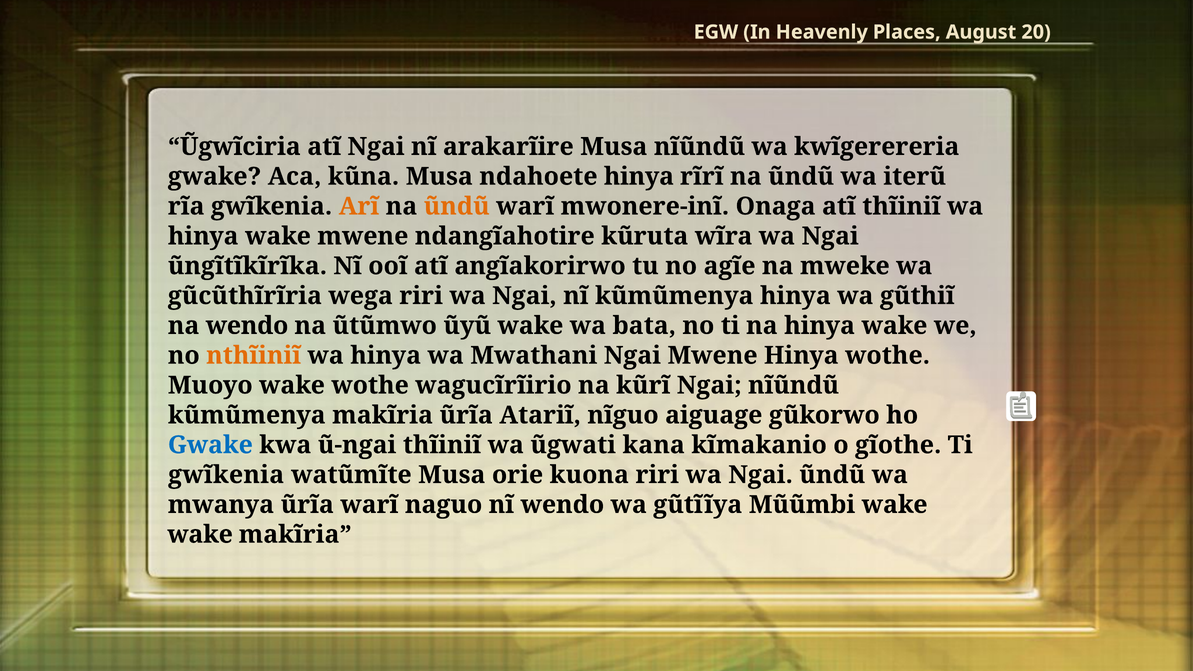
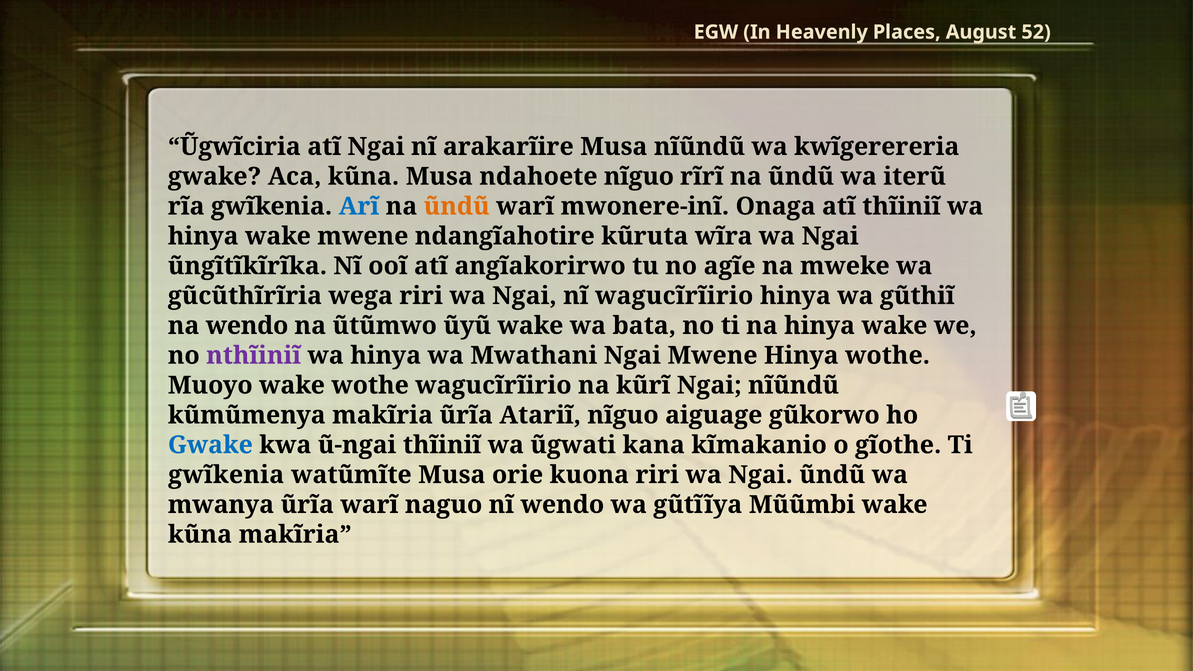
20: 20 -> 52 (1036, 32)
ndahoete hinya: hinya -> nĩguo (639, 177)
Arĩ colour: orange -> blue (359, 206)
nĩ kũmũmenya: kũmũmenya -> wagucĩrĩirio (674, 296)
nthĩiniĩ colour: orange -> purple (254, 356)
wake: wake -> kũna (200, 535)
